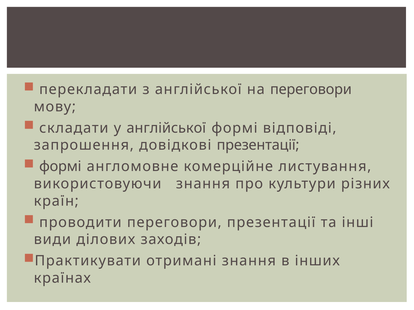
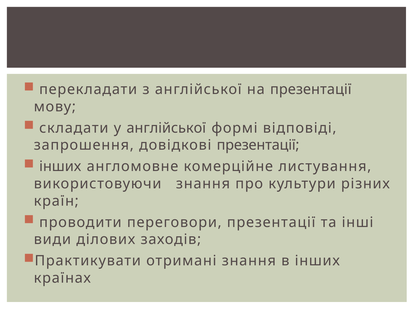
на переговори: переговори -> презентації (311, 90)
формі: формі -> інших (60, 167)
